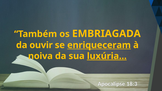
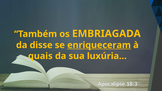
ouvir: ouvir -> disse (41, 45)
noiva: noiva -> quais (40, 56)
luxúria underline: present -> none (107, 56)
